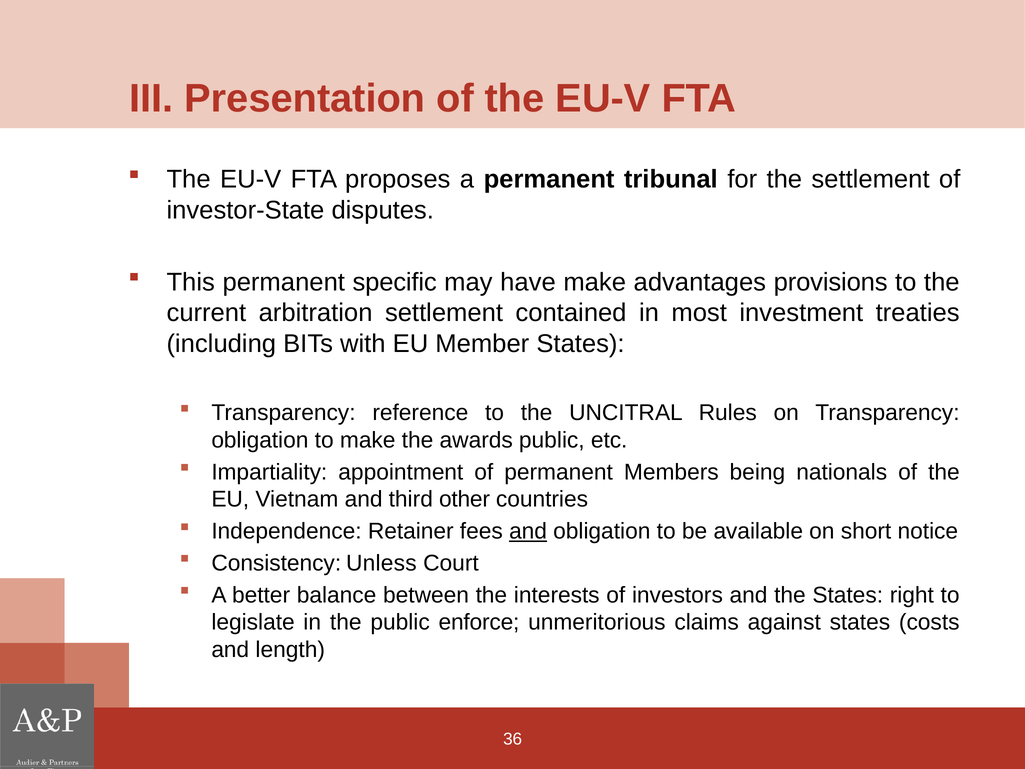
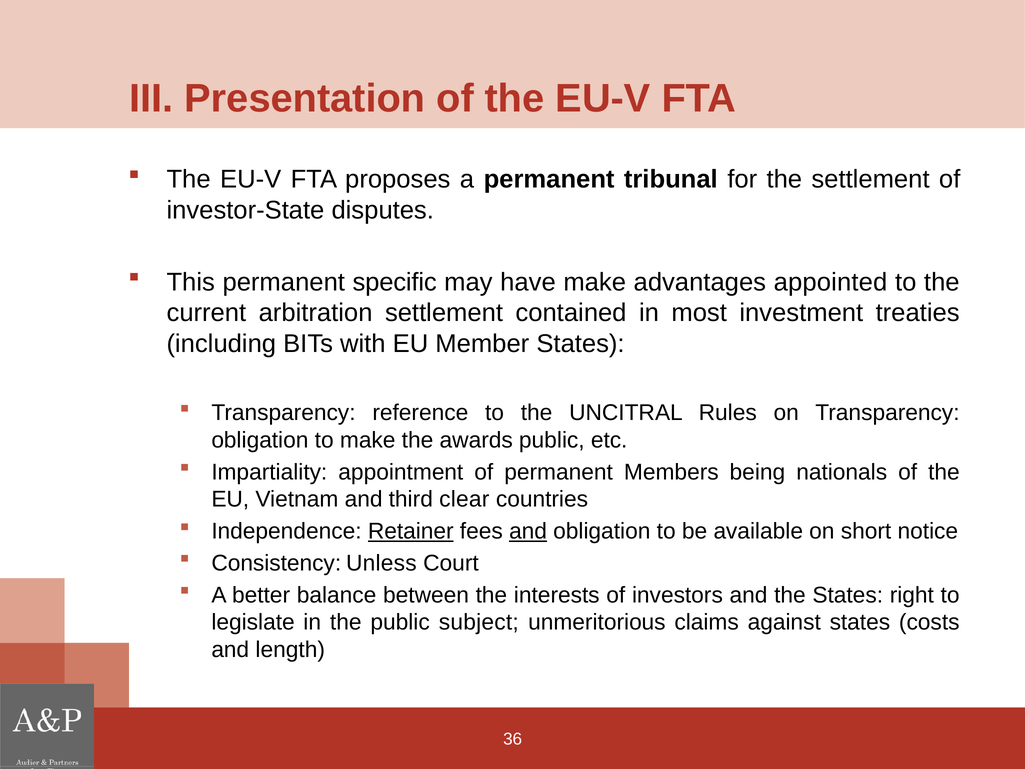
provisions: provisions -> appointed (831, 282)
other: other -> clear (464, 499)
Retainer underline: none -> present (411, 531)
enforce: enforce -> subject (479, 622)
